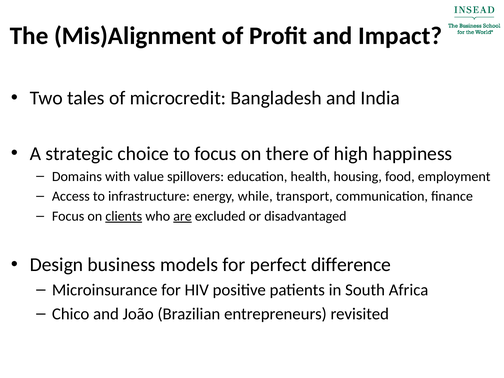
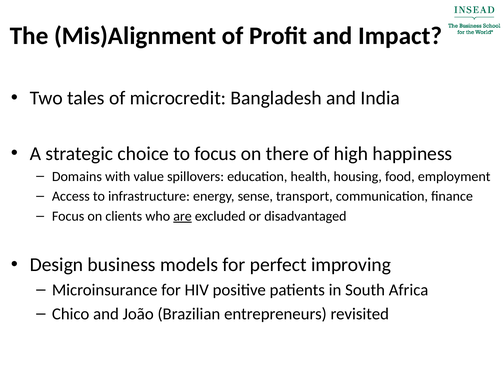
while: while -> sense (255, 196)
clients underline: present -> none (124, 216)
difference: difference -> improving (351, 265)
